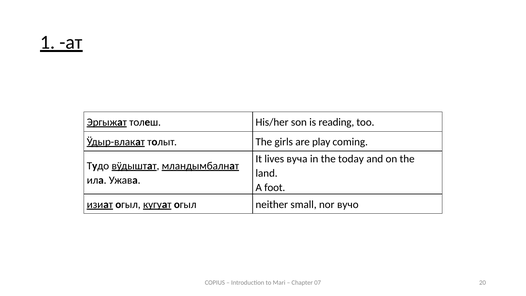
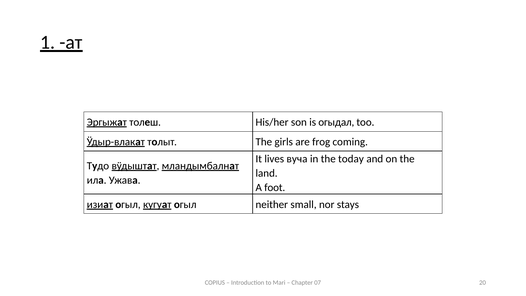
reading: reading -> огыдал (336, 122)
play: play -> frog (321, 142)
вучо: вучо -> stays (348, 204)
